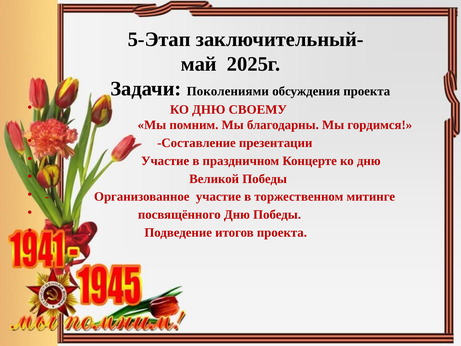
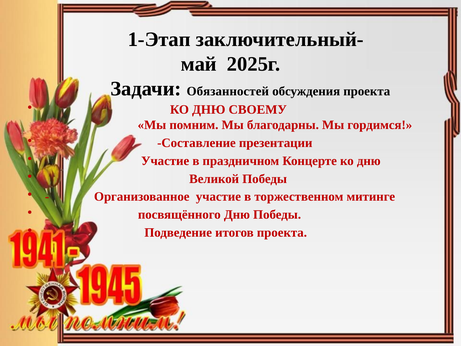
5-Этап: 5-Этап -> 1-Этап (159, 39)
Поколениями: Поколениями -> Обязанностей (228, 91)
